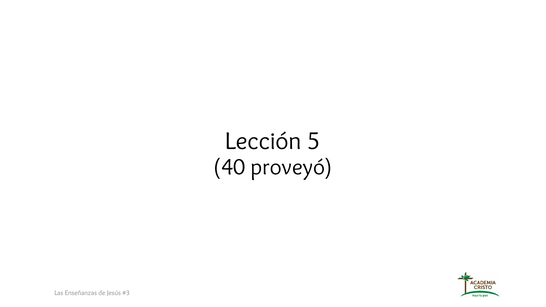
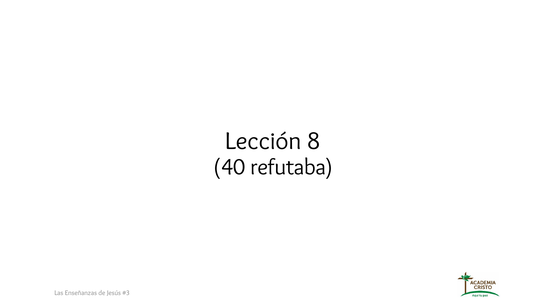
5: 5 -> 8 (314, 141)
proveyó: proveyó -> refutaba (292, 167)
